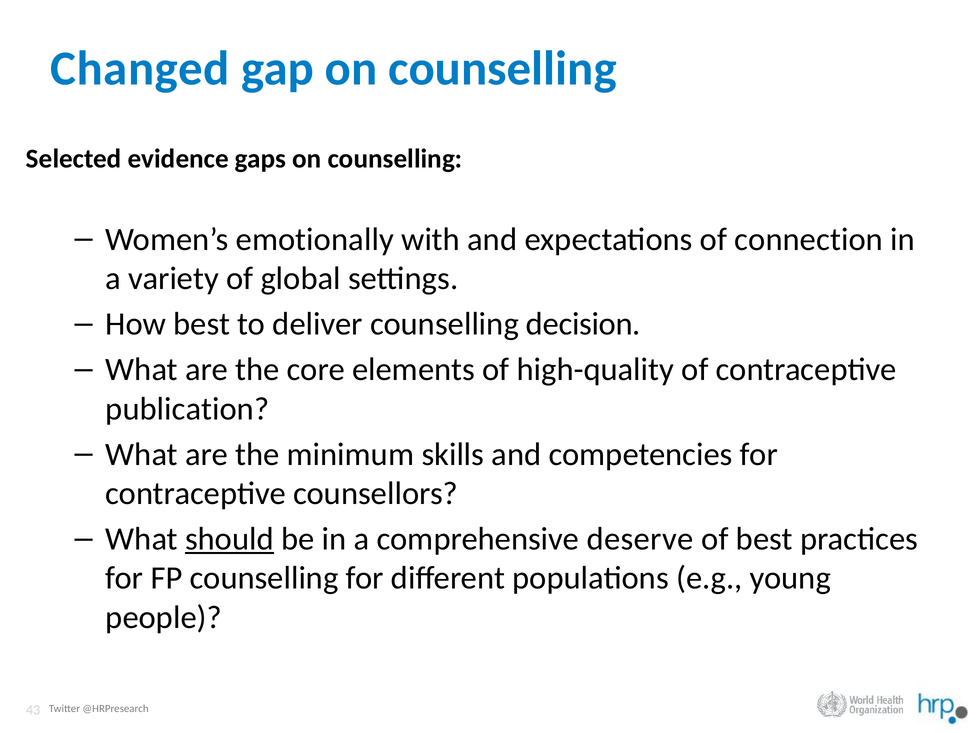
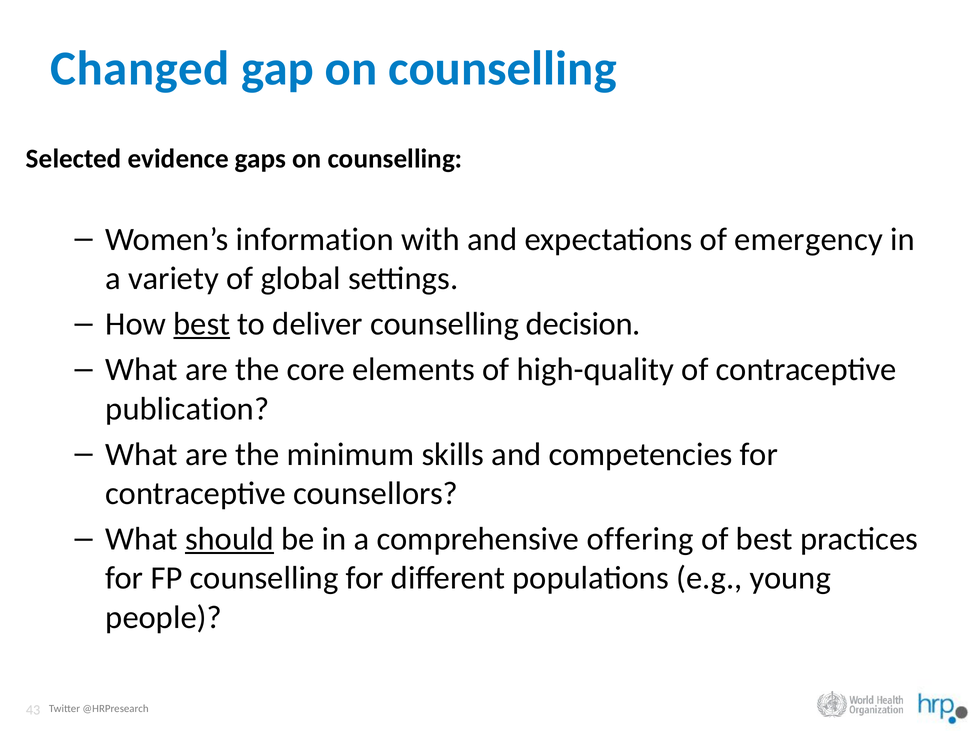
emotionally: emotionally -> information (315, 240)
connection: connection -> emergency (809, 240)
best underline: none -> present (202, 324)
deserve: deserve -> offering (640, 539)
